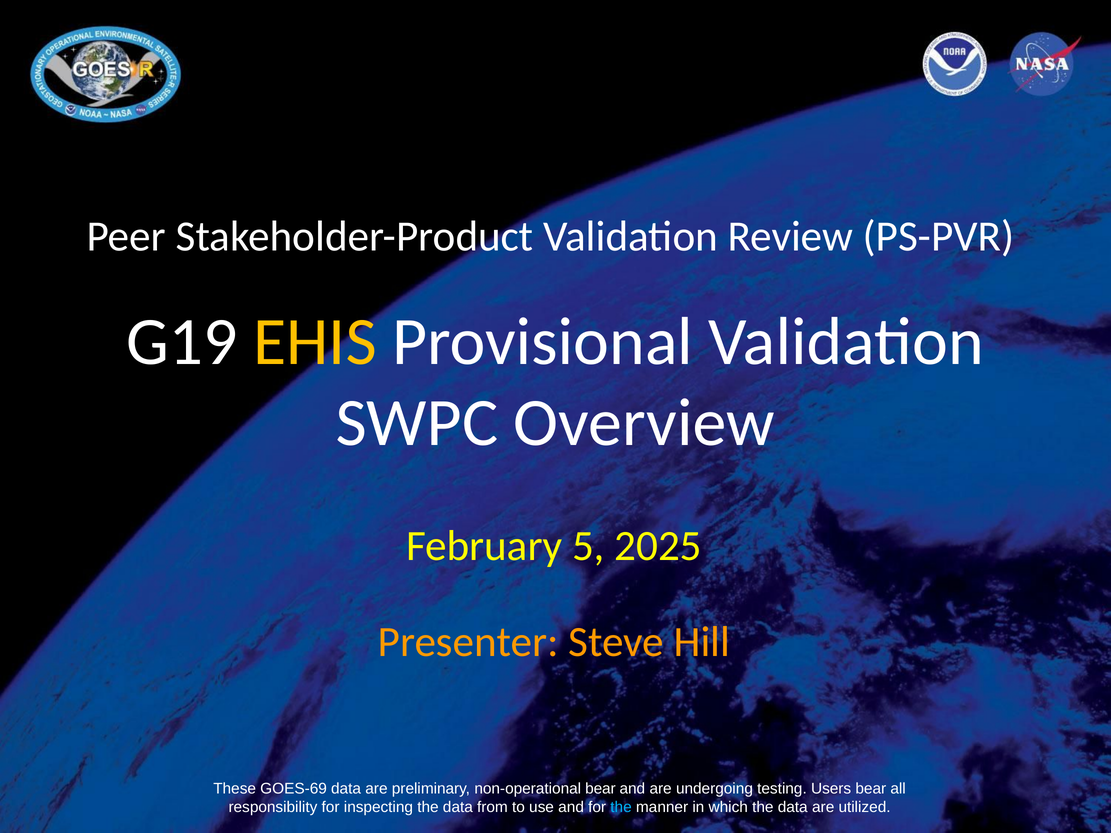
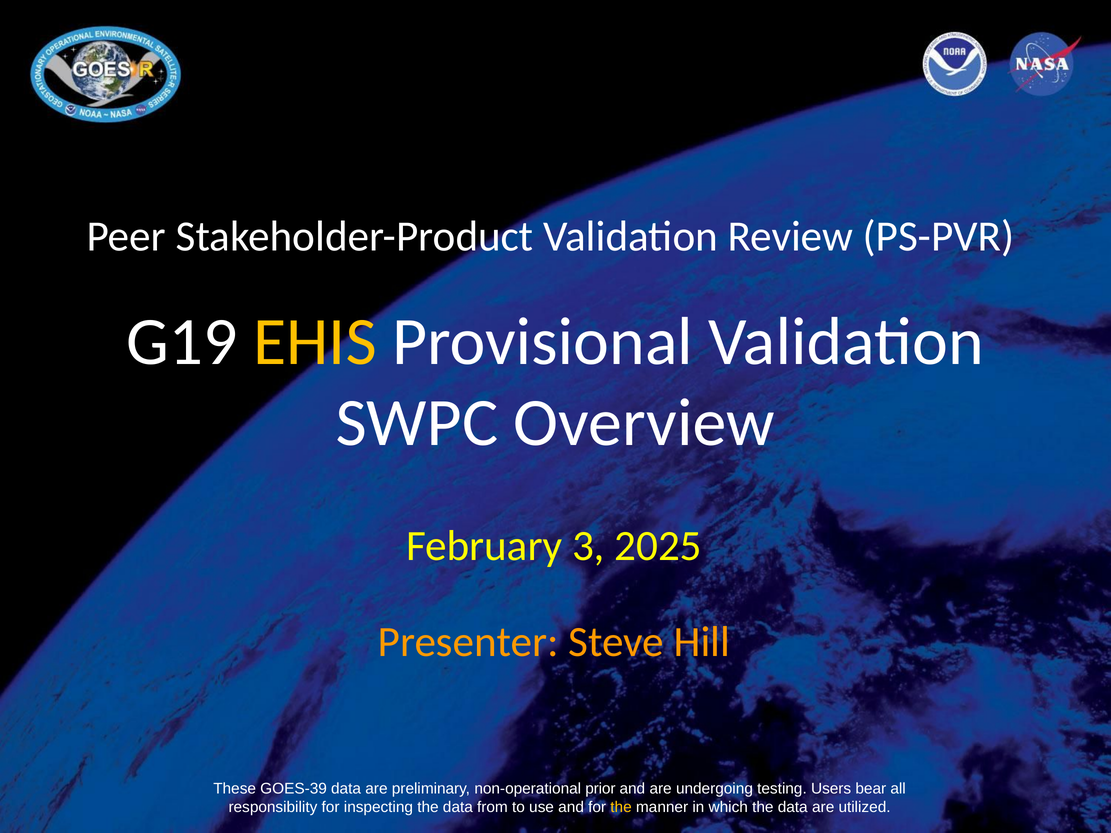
5: 5 -> 3 (588, 546)
GOES-69: GOES-69 -> GOES-39 (294, 789)
non-operational bear: bear -> prior (600, 789)
the colour: light blue -> yellow (621, 807)
